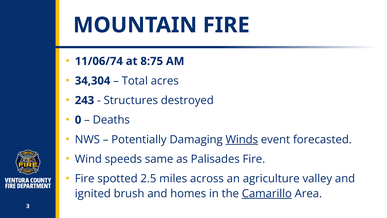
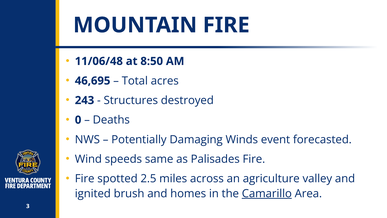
11/06/74: 11/06/74 -> 11/06/48 (99, 61)
8:75: 8:75 -> 8:50 (152, 61)
34,304: 34,304 -> 46,695 (93, 81)
Winds underline: present -> none (242, 139)
